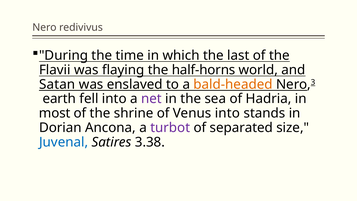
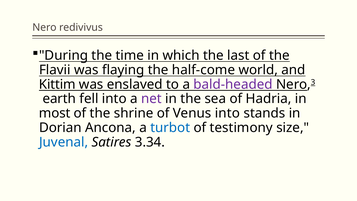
half-horns: half-horns -> half-come (204, 70)
Satan: Satan -> Kittim (57, 84)
bald-headed colour: orange -> purple (233, 84)
turbot colour: purple -> blue (170, 128)
separated: separated -> testimony (241, 128)
3.38: 3.38 -> 3.34 (150, 142)
